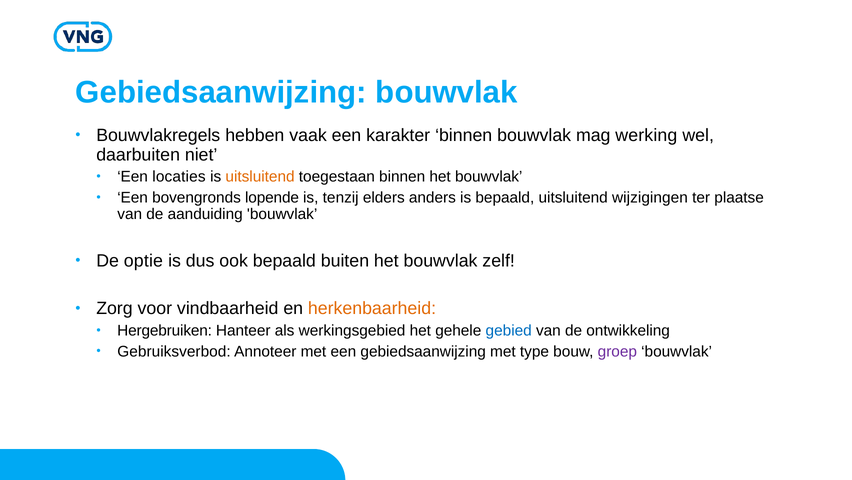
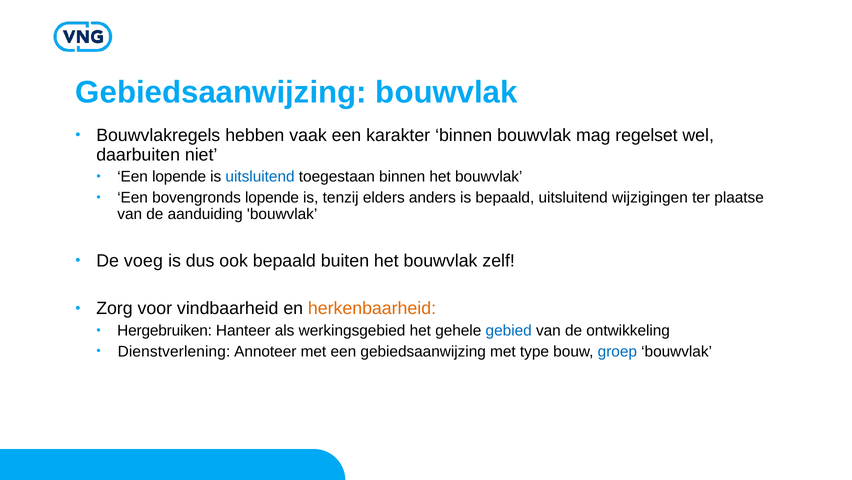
werking: werking -> regelset (646, 135)
Een locaties: locaties -> lopende (179, 177)
uitsluitend colour: orange -> blue (260, 177)
optie: optie -> voeg (143, 260)
Gebruiksverbod: Gebruiksverbod -> Dienstverlening (174, 351)
groep colour: purple -> blue (617, 351)
